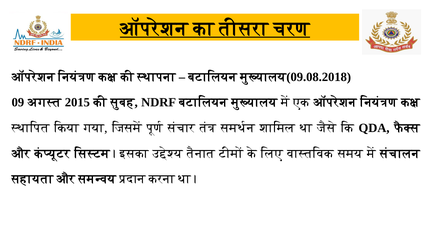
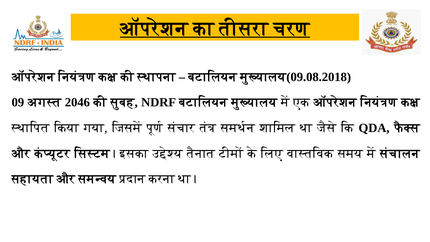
2015: 2015 -> 2046 (77, 102)
